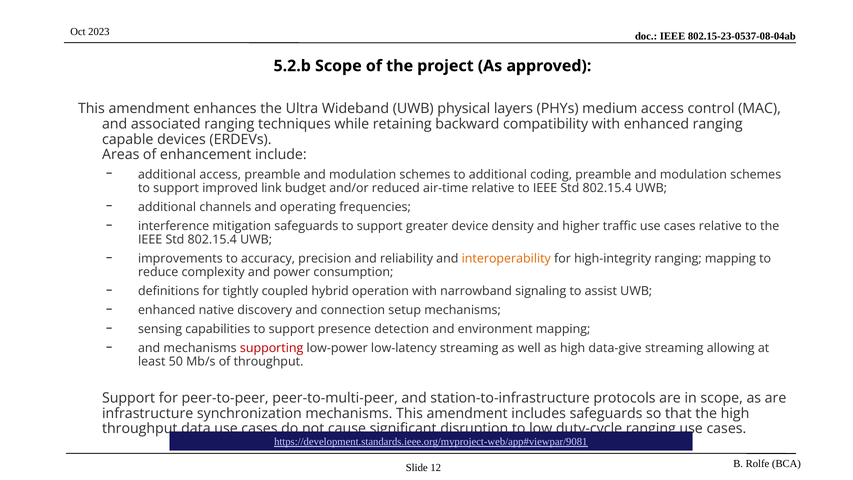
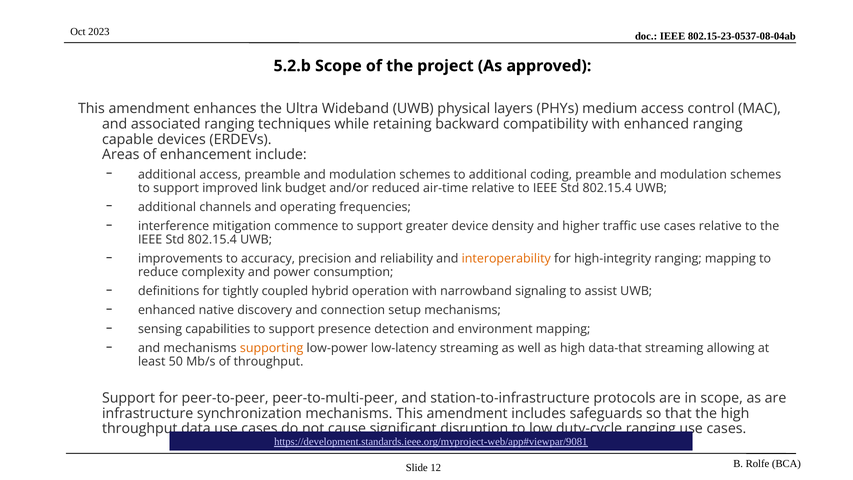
mitigation safeguards: safeguards -> commence (306, 226)
supporting colour: red -> orange (272, 348)
data-give: data-give -> data-that (615, 348)
